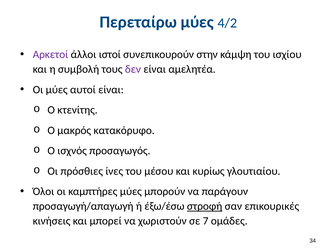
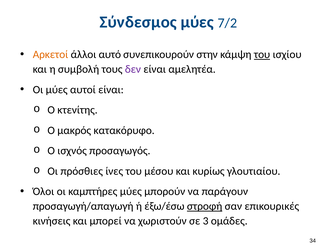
Περεταίρω: Περεταίρω -> Σύνδεσμος (138, 22)
4/2: 4/2 -> 7/2 (227, 23)
Αρκετοί colour: purple -> orange (50, 54)
ιστοί: ιστοί -> αυτό (110, 54)
του underline: none -> present (262, 54)
7: 7 -> 3 (206, 221)
